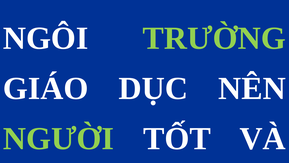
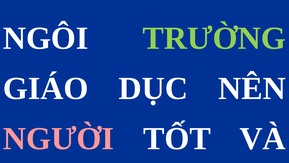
NGƯỜI colour: light green -> pink (58, 138)
